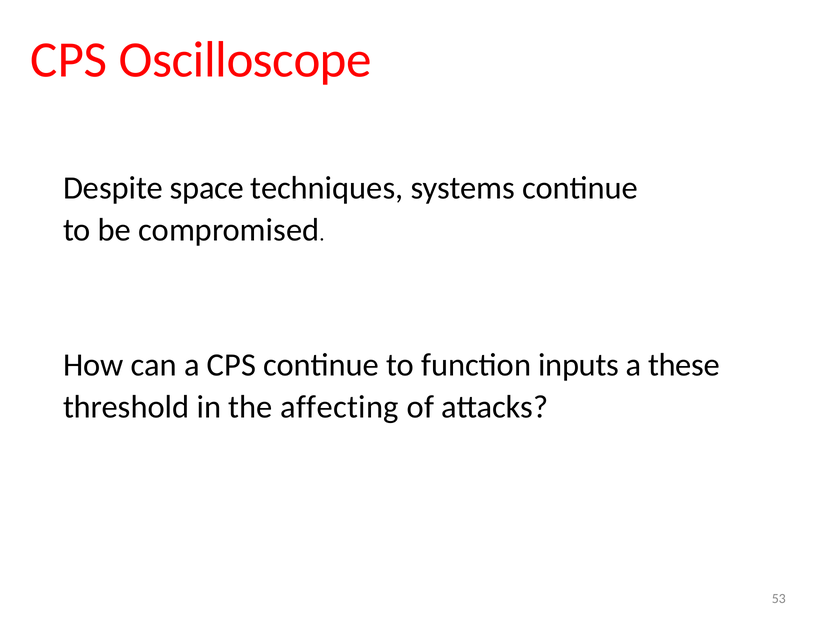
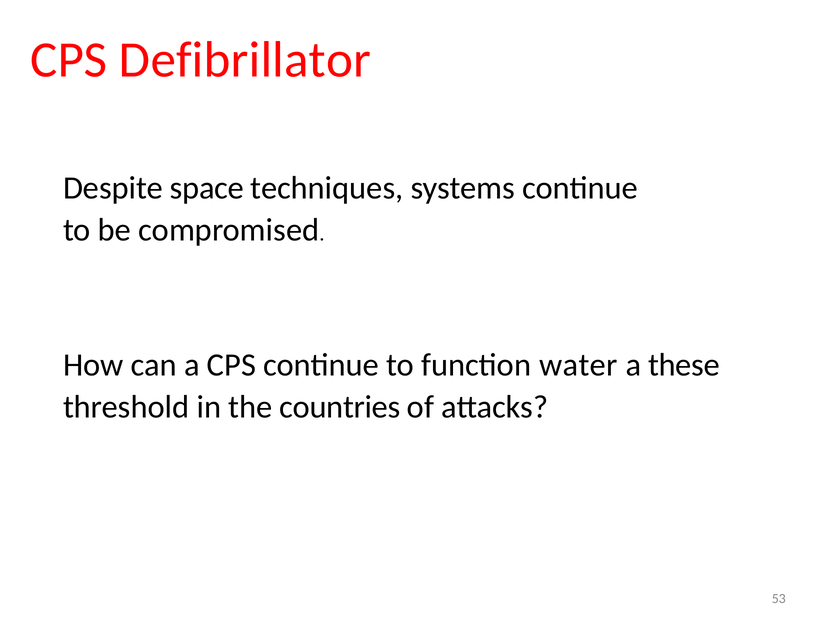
Oscilloscope: Oscilloscope -> Defibrillator (245, 60)
inputs: inputs -> water (578, 365)
affecting: affecting -> countries (340, 407)
